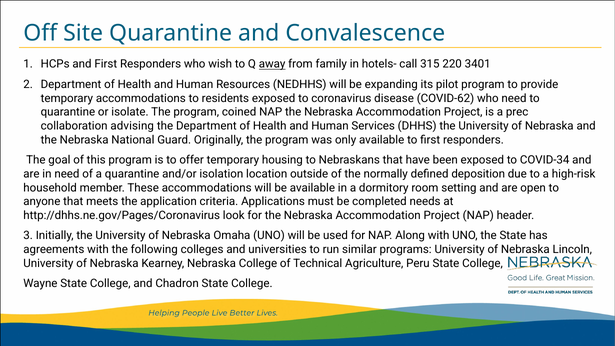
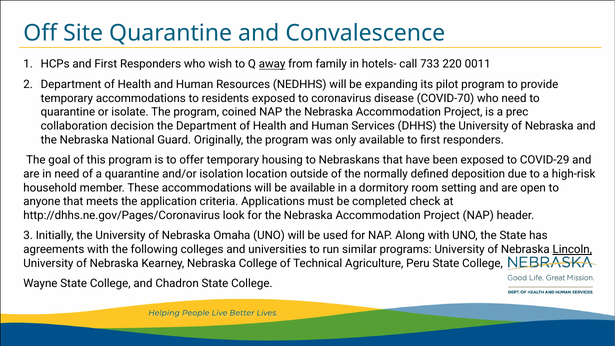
315: 315 -> 733 (430, 64)
3401: 3401 -> 0011 (478, 64)
COVID-62: COVID-62 -> COVID-70 (445, 98)
advising: advising -> decision (132, 126)
COVID-34: COVID-34 -> COVID-29 (545, 160)
needs: needs -> check (425, 202)
Lincoln underline: none -> present (572, 249)
